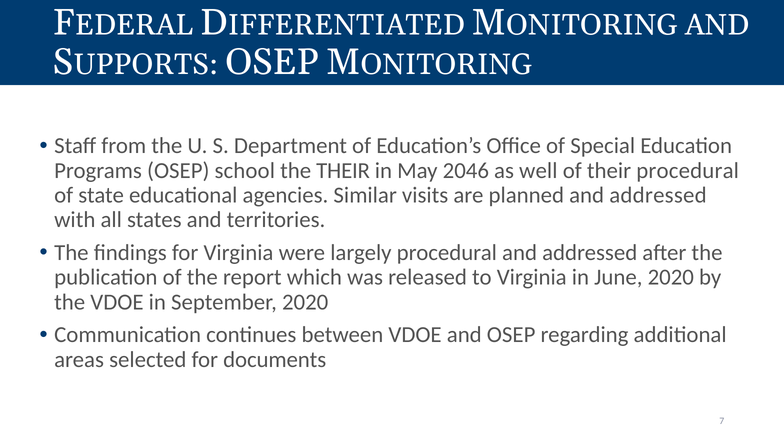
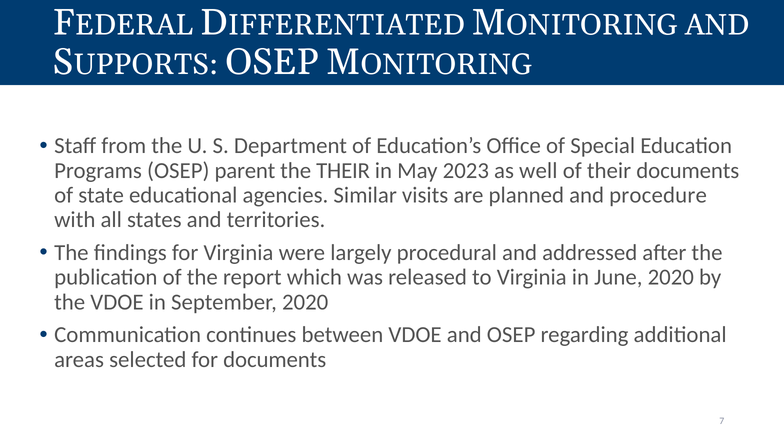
school: school -> parent (245, 171)
2046: 2046 -> 2023 (466, 171)
their procedural: procedural -> documents (688, 171)
planned and addressed: addressed -> procedure (658, 195)
